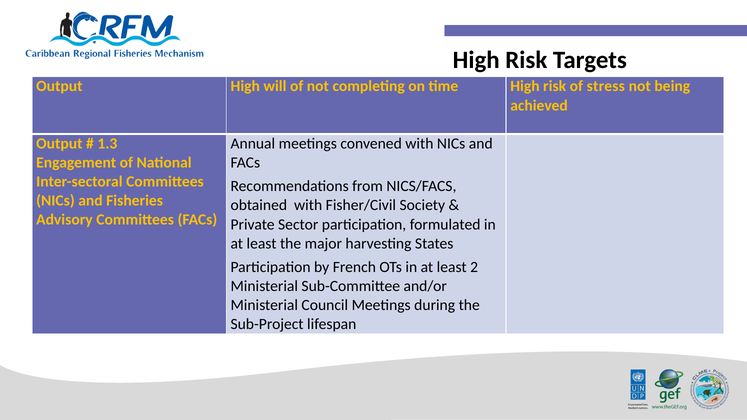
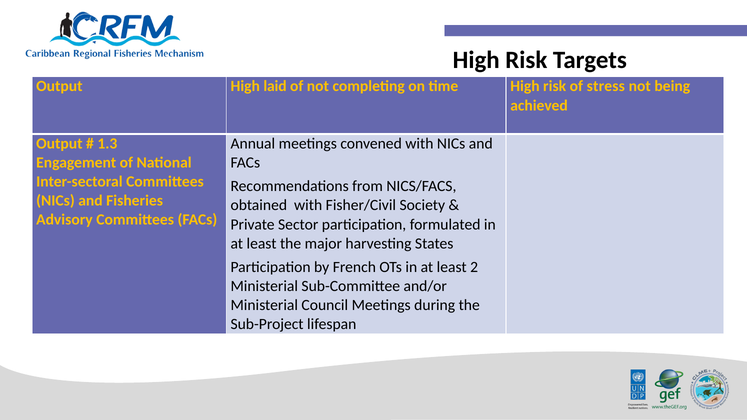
will: will -> laid (275, 86)
